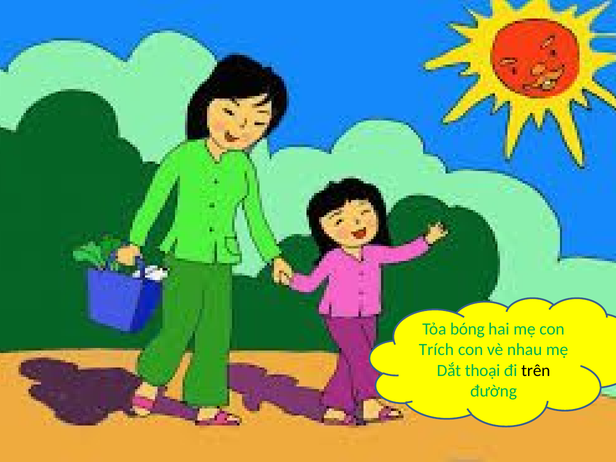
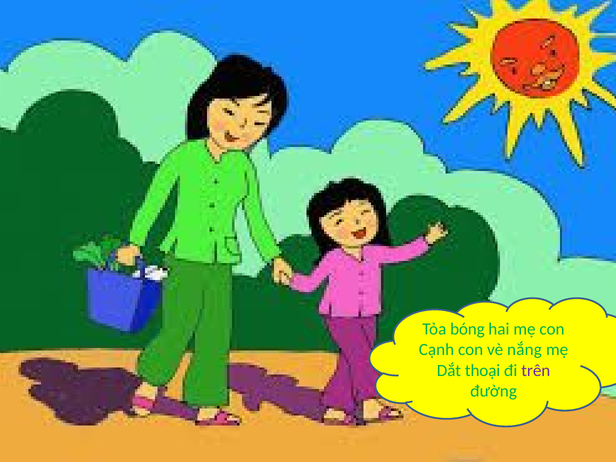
Trích: Trích -> Cạnh (436, 350)
nhau: nhau -> nắng (524, 350)
trên colour: black -> purple (536, 370)
